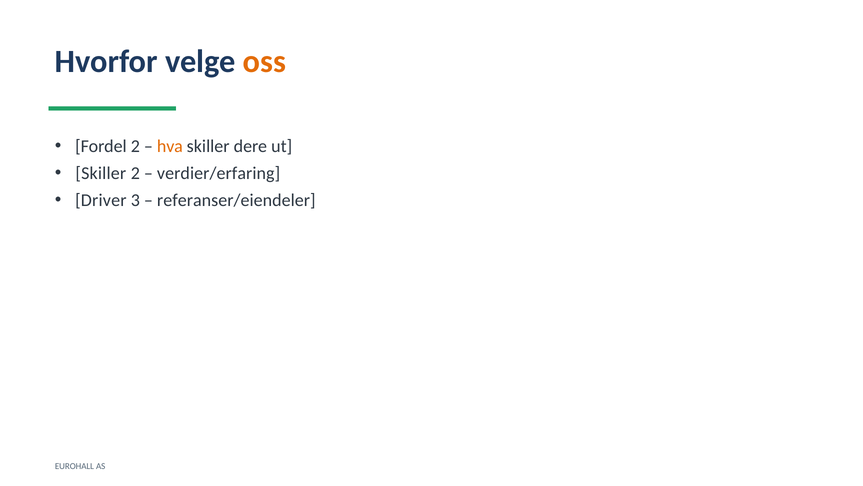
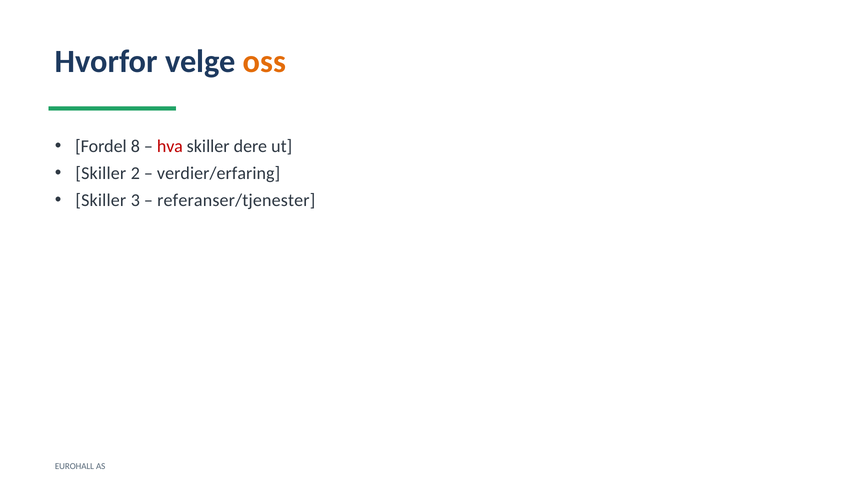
Fordel 2: 2 -> 8 (135, 146)
hva colour: orange -> red (170, 146)
Driver: Driver -> Skiller (101, 200)
referanser/eiendeler: referanser/eiendeler -> referanser/tjenester (236, 200)
